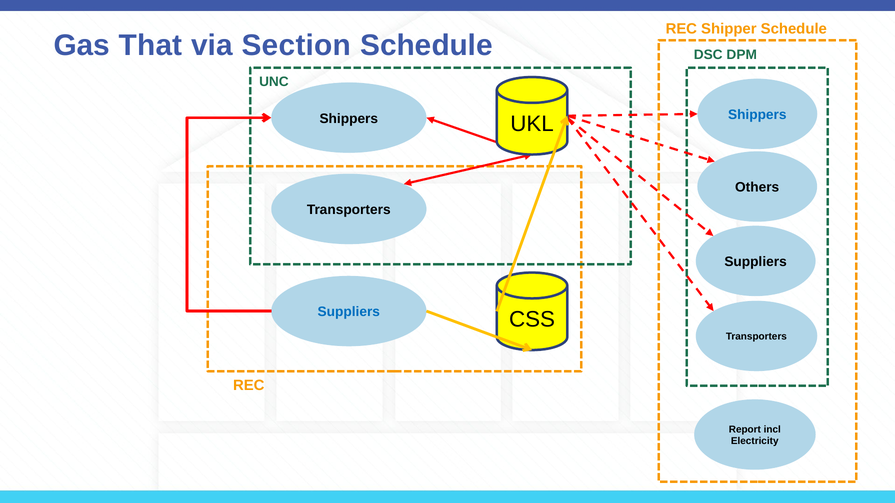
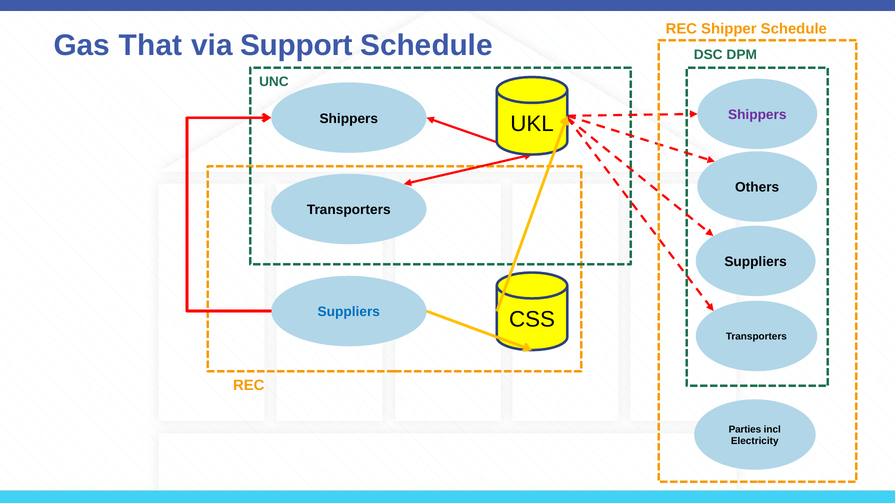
Section: Section -> Support (297, 45)
Shippers colour: blue -> purple (757, 115)
Report: Report -> Parties (745, 430)
